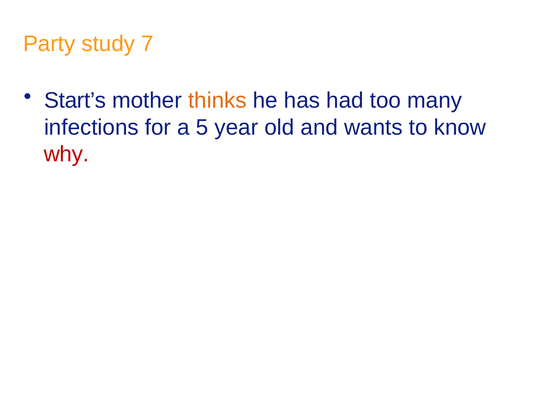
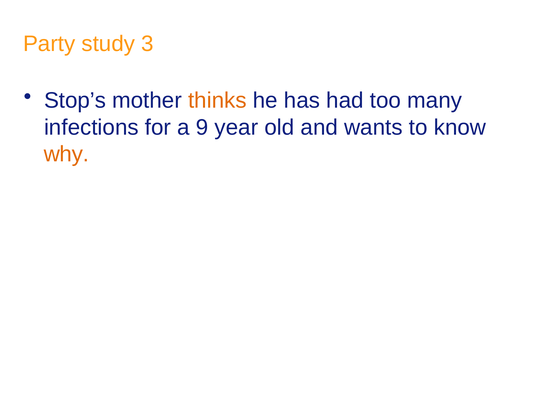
7: 7 -> 3 (148, 44)
Start’s: Start’s -> Stop’s (75, 101)
5: 5 -> 9 (202, 128)
why colour: red -> orange (66, 154)
